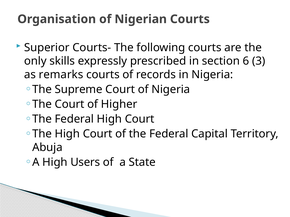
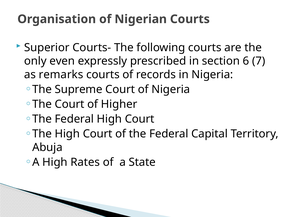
skills: skills -> even (62, 61)
3: 3 -> 7 (259, 61)
Users: Users -> Rates (85, 163)
